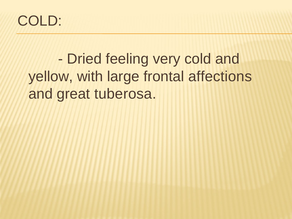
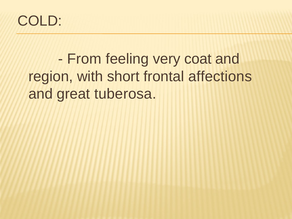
Dried: Dried -> From (84, 59)
very cold: cold -> coat (198, 59)
yellow: yellow -> region (51, 76)
large: large -> short (123, 76)
